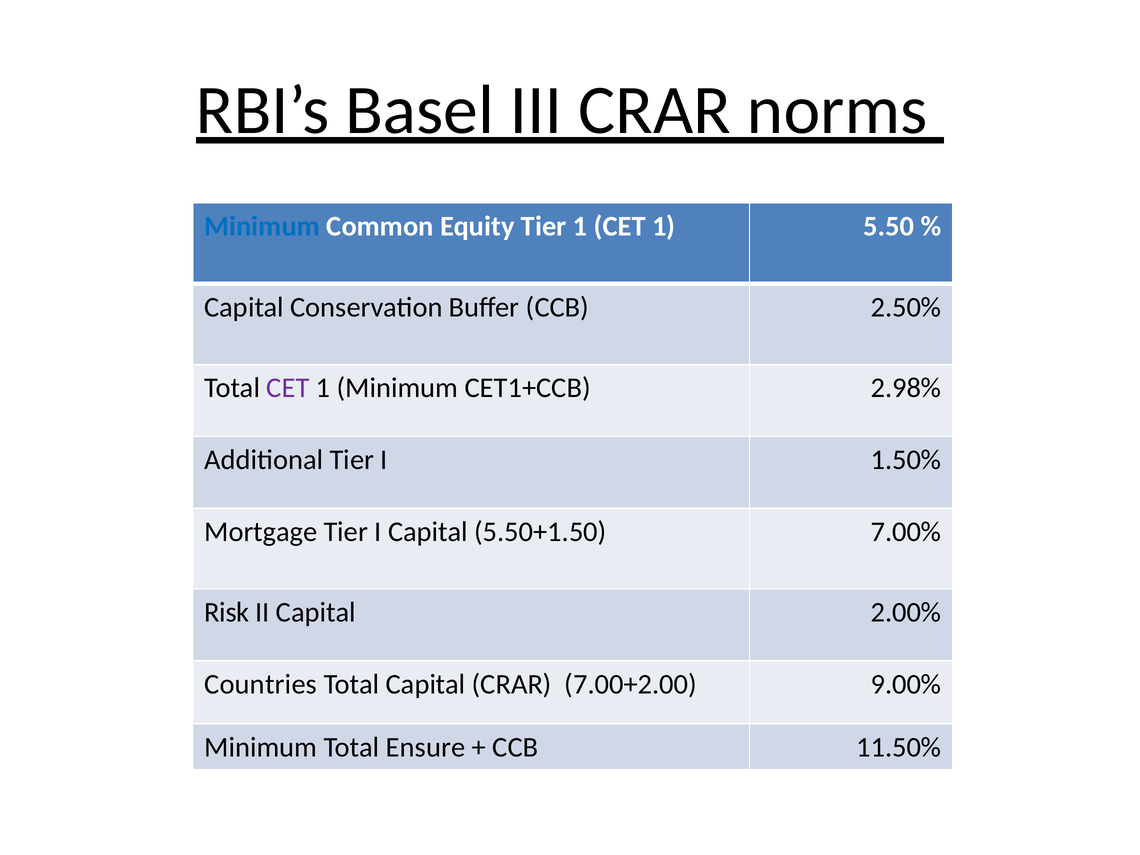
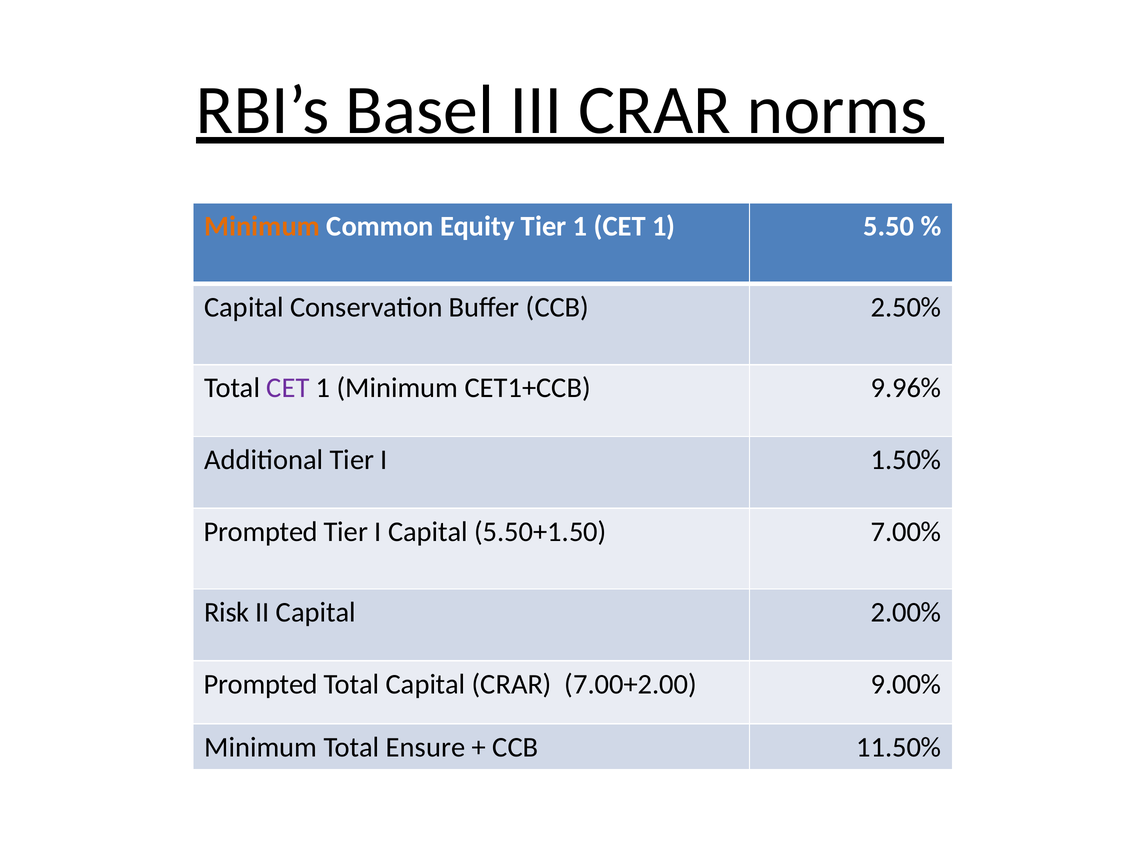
Minimum colour: blue -> orange (262, 226)
2.98%: 2.98% -> 9.96% (906, 388)
Mortgage: Mortgage -> Prompted (261, 532)
Countries: Countries -> Prompted (261, 684)
